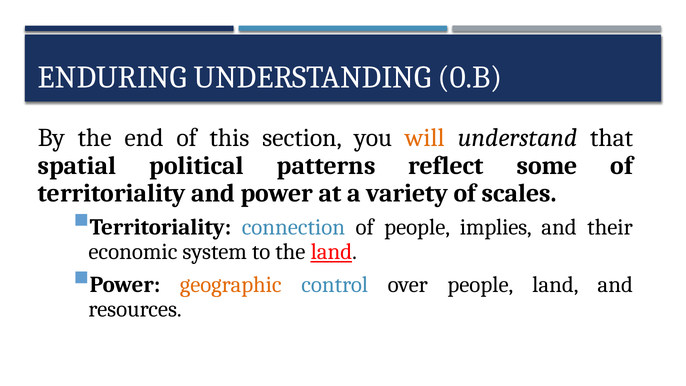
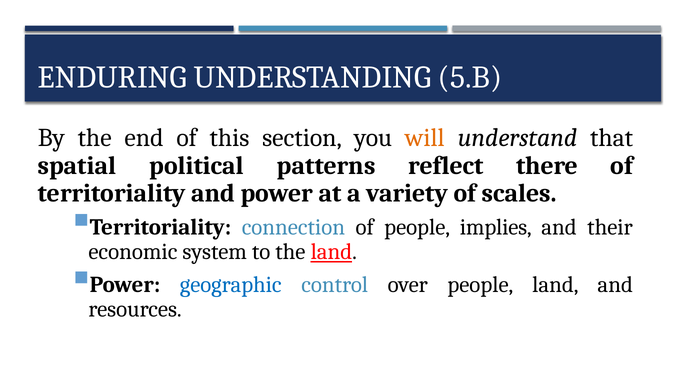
0.B: 0.B -> 5.B (470, 77)
some: some -> there (547, 165)
geographic colour: orange -> blue (231, 284)
